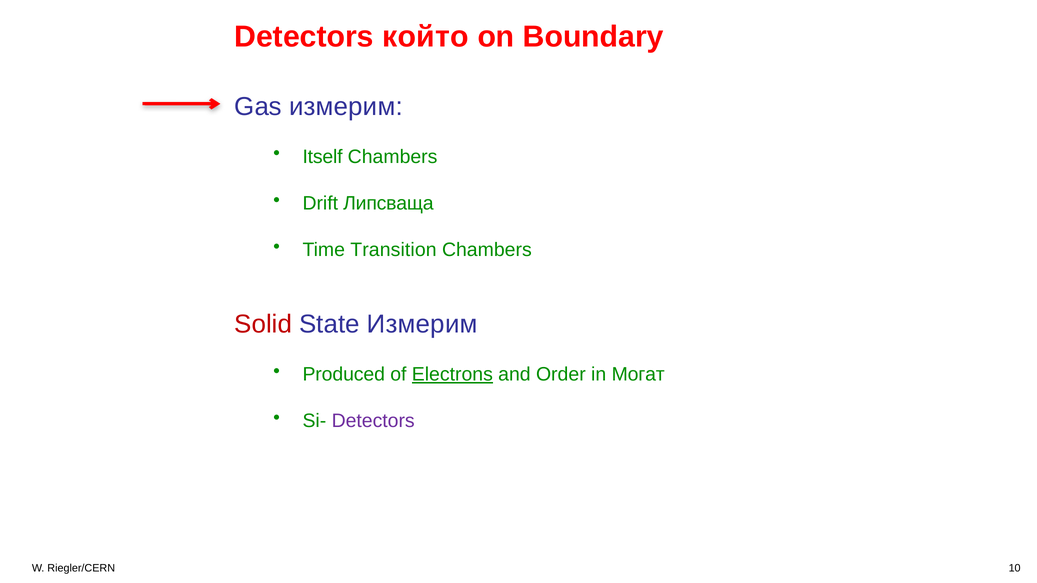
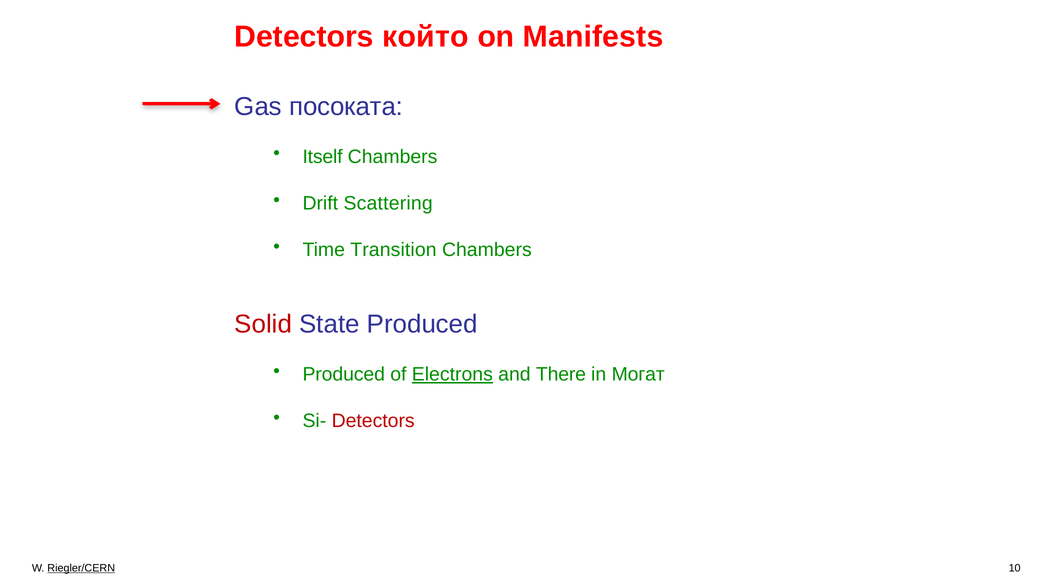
Boundary: Boundary -> Manifests (593, 37)
Gas измерим: измерим -> посоката (346, 107)
Липсваща: Липсваща -> Scattering (388, 204)
State Измерим: Измерим -> Produced (422, 325)
Order: Order -> There (561, 375)
Detectors colour: purple -> red (373, 421)
Riegler/CERN underline: none -> present (81, 569)
